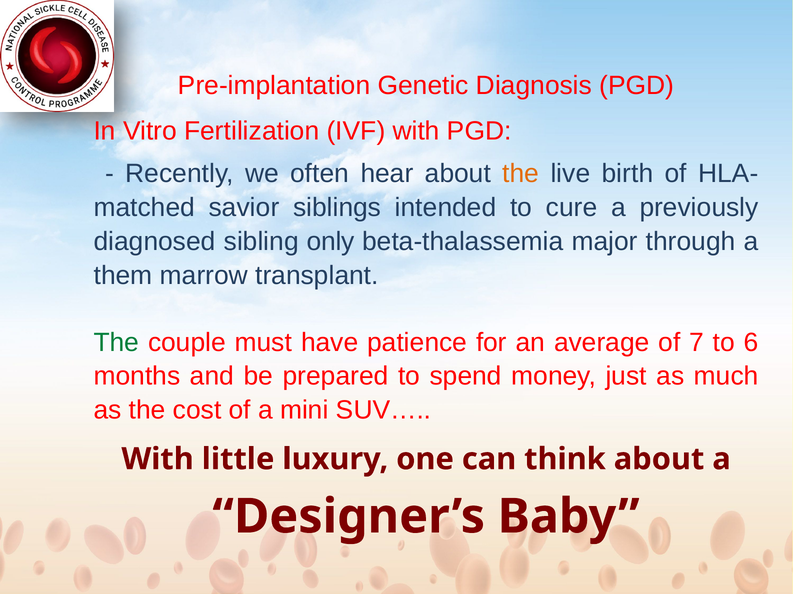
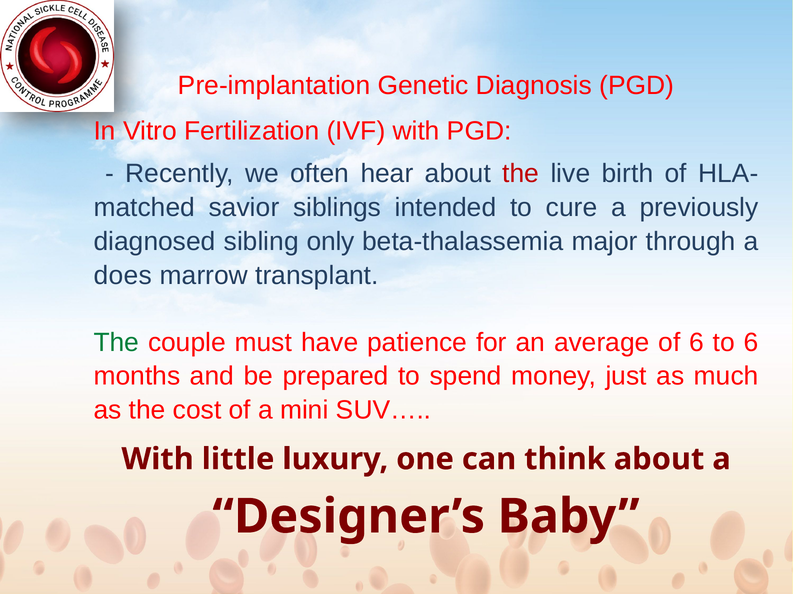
the colour: orange -> red (521, 174)
them: them -> does (123, 276)
of 7: 7 -> 6 (697, 343)
